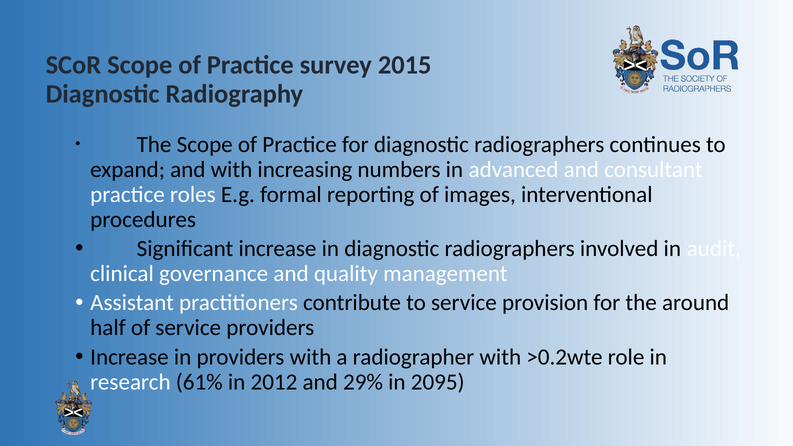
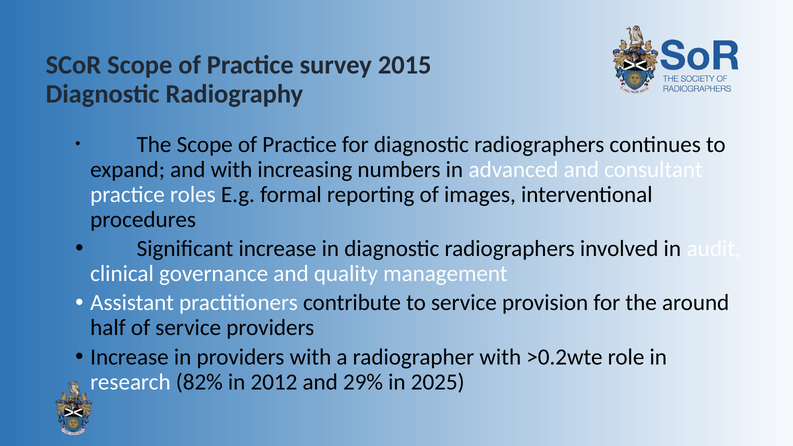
61%: 61% -> 82% (199, 382)
2095: 2095 -> 2025 (438, 382)
